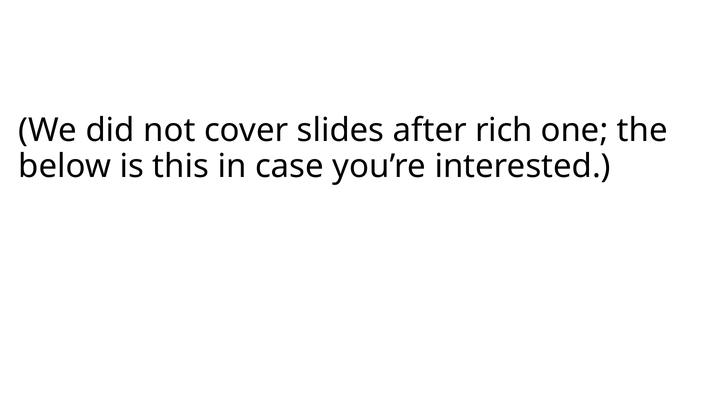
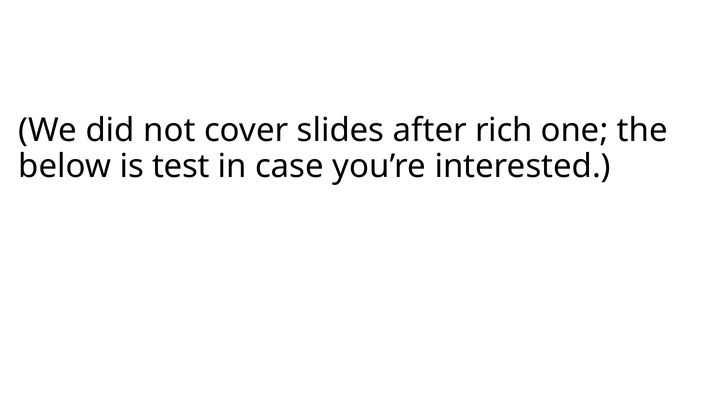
this: this -> test (181, 166)
